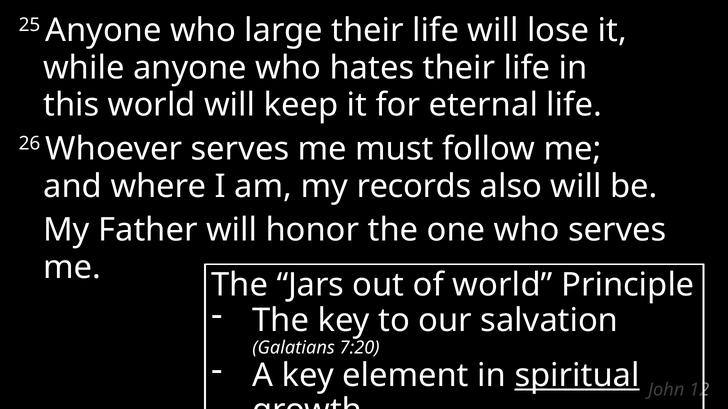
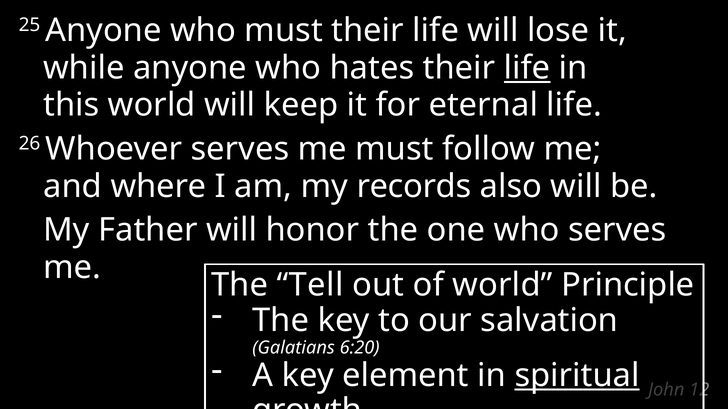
who large: large -> must (284, 31)
life underline: none -> present (527, 68)
Jars: Jars -> Tell (310, 285)
7:20: 7:20 -> 6:20 (360, 348)
